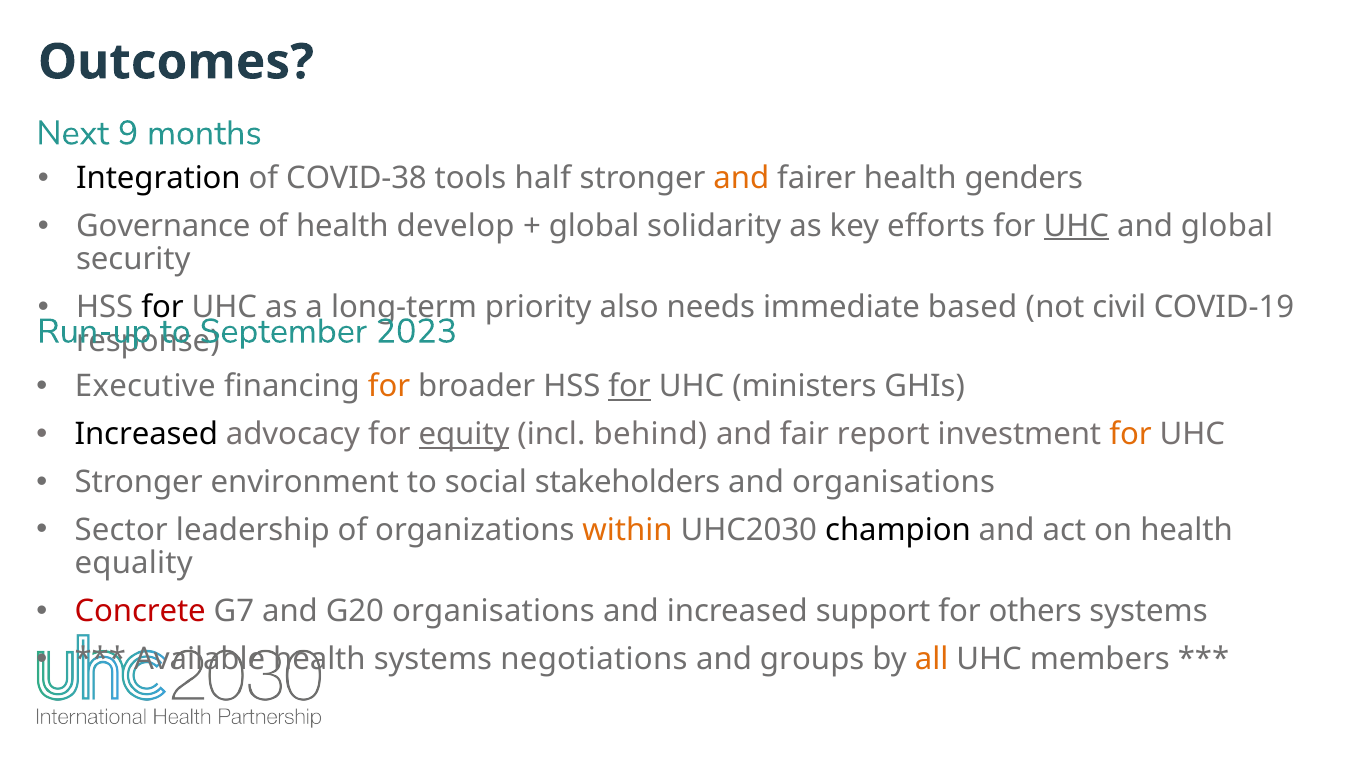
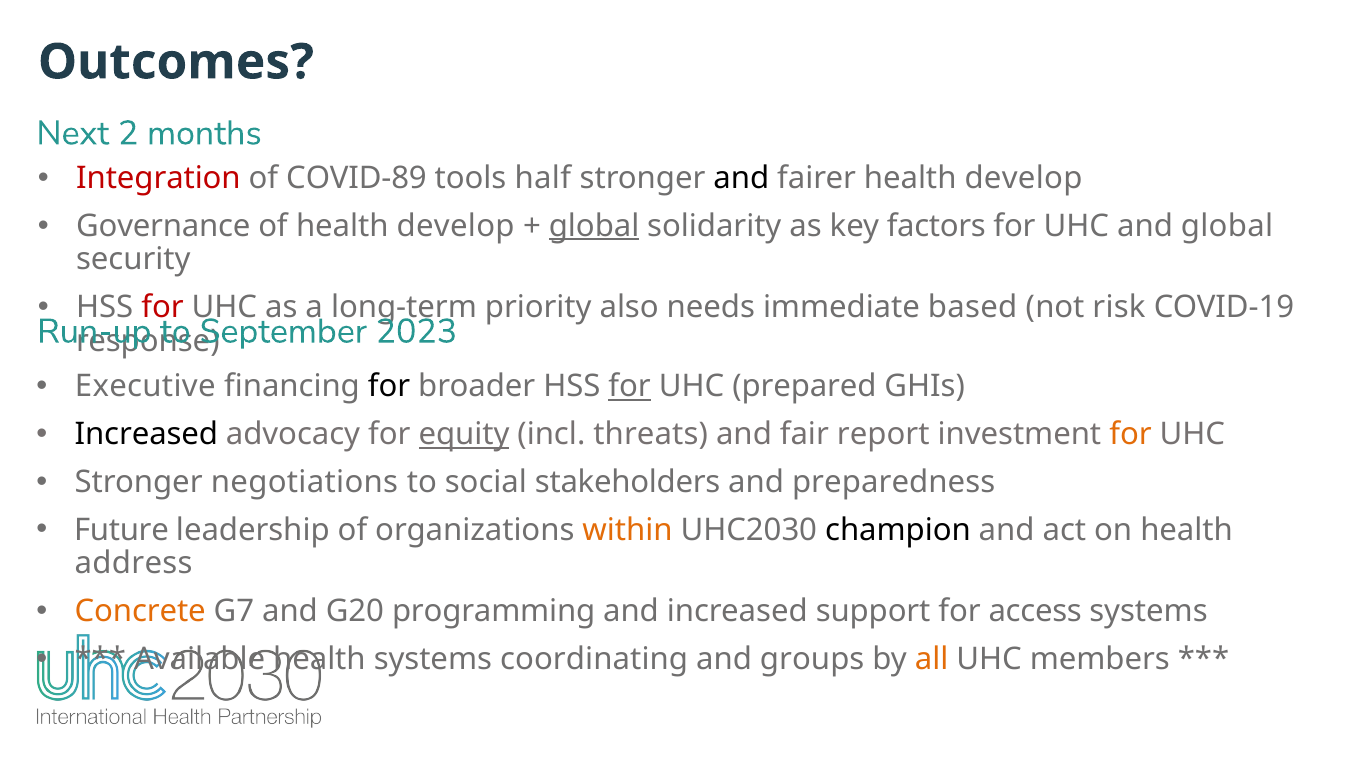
9: 9 -> 2 (128, 133)
Integration colour: black -> red (158, 178)
COVID-38: COVID-38 -> COVID-89 (357, 178)
and colour: orange -> black (741, 178)
fairer health genders: genders -> develop (1024, 178)
global underline: none -> present (594, 226)
efforts: efforts -> factors (936, 226)
UHC underline: present -> none (1076, 226)
for colour: black -> red (163, 307)
civil: civil -> risk (1119, 307)
for colour: orange -> black (389, 387)
ministers: ministers -> prepared (804, 387)
behind: behind -> threats (651, 435)
environment: environment -> negotiations (305, 482)
and organisations: organisations -> preparedness (894, 482)
Sector: Sector -> Future (121, 530)
equality: equality -> address (134, 564)
Concrete colour: red -> orange (140, 612)
G20 organisations: organisations -> programming (494, 612)
others: others -> access (1035, 612)
negotiations: negotiations -> coordinating (594, 659)
